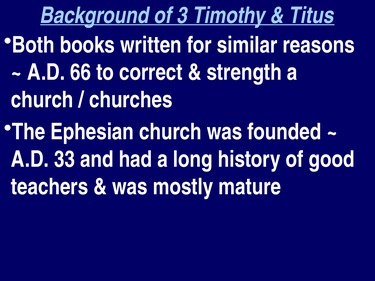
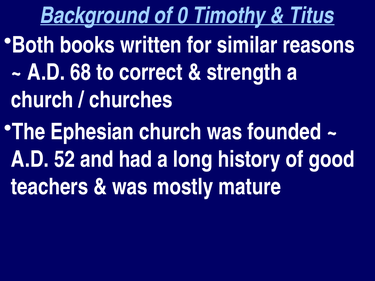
3: 3 -> 0 (182, 15)
66: 66 -> 68 (81, 72)
33: 33 -> 52 (65, 160)
